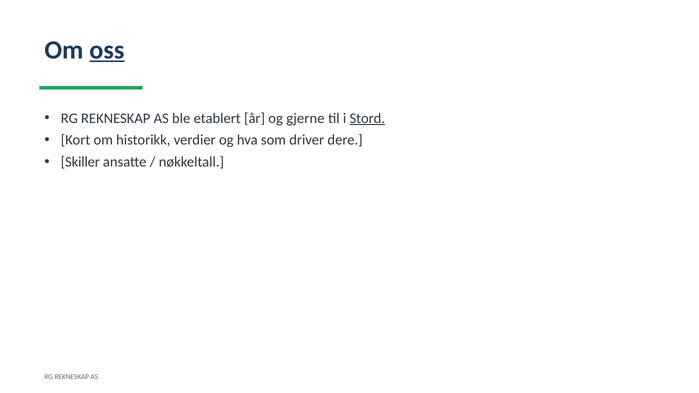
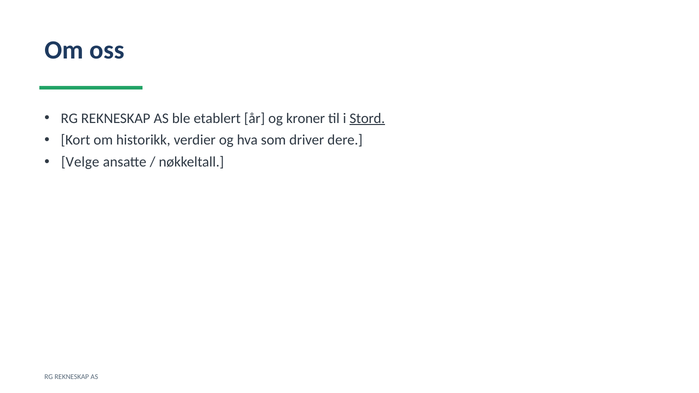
oss underline: present -> none (107, 50)
gjerne: gjerne -> kroner (306, 118)
Skiller: Skiller -> Velge (80, 162)
